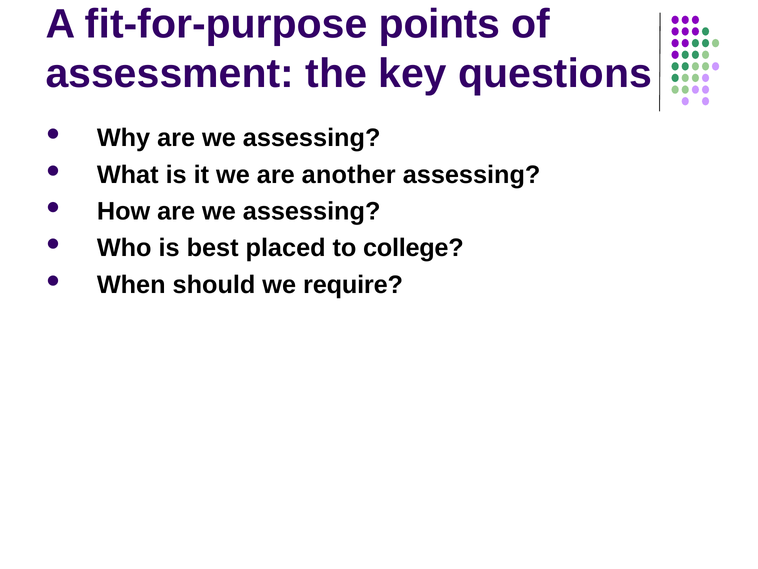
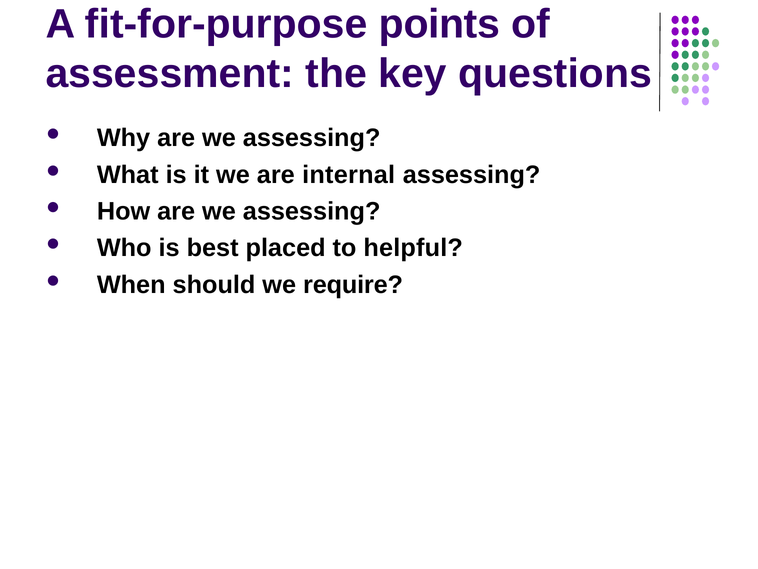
another: another -> internal (349, 175)
college: college -> helpful (413, 248)
